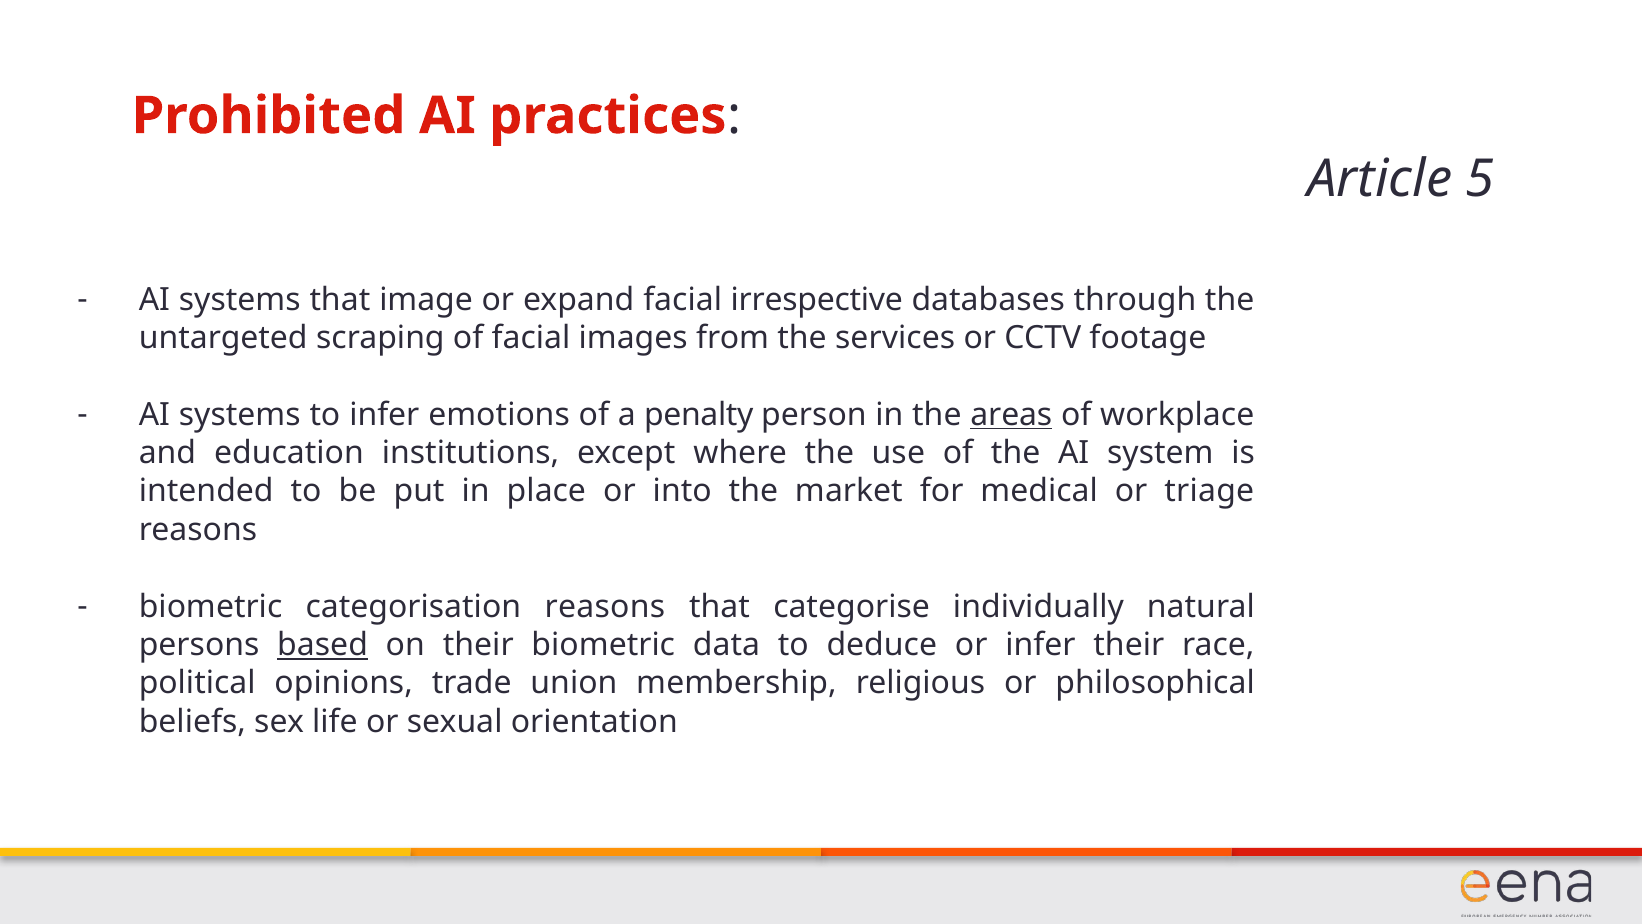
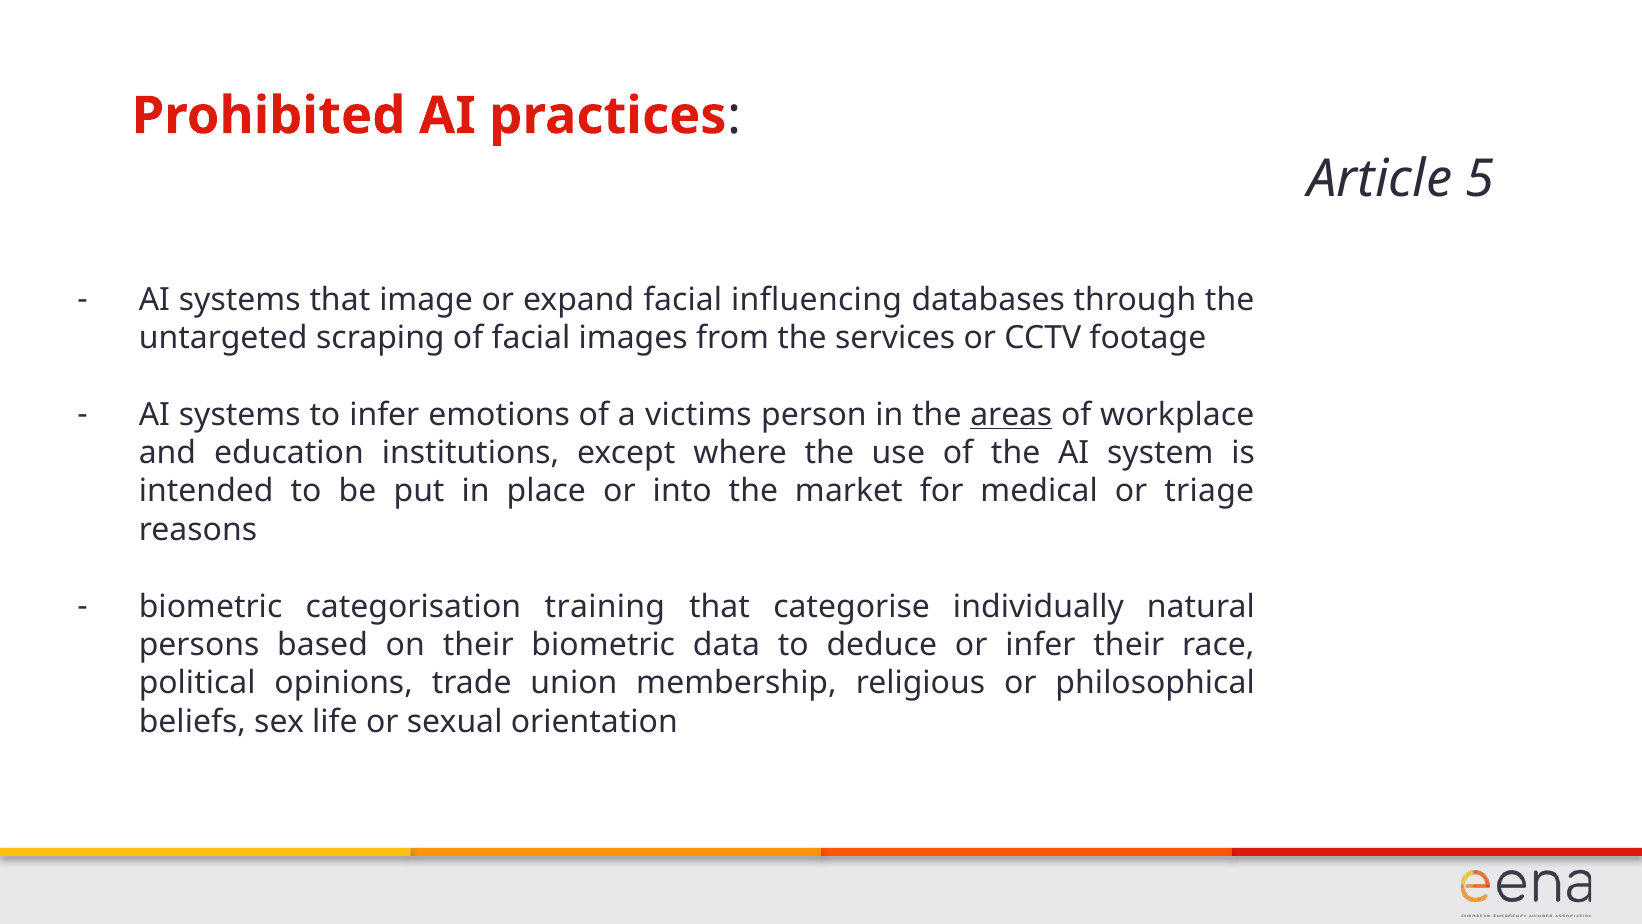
irrespective: irrespective -> influencing (817, 300)
penalty: penalty -> victims (698, 415)
categorisation reasons: reasons -> training (605, 606)
based underline: present -> none (323, 645)
